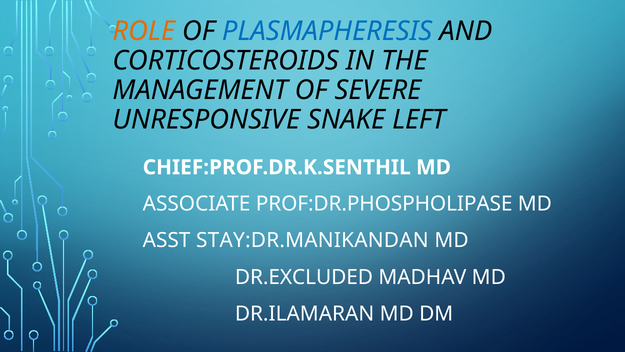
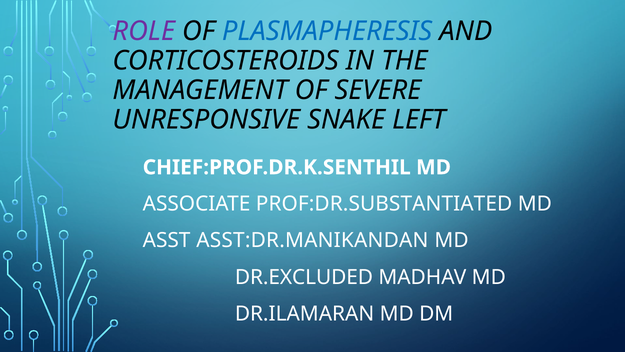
ROLE colour: orange -> purple (144, 31)
PROF:DR.PHOSPHOLIPASE: PROF:DR.PHOSPHOLIPASE -> PROF:DR.SUBSTANTIATED (384, 204)
STAY:DR.MANIKANDAN: STAY:DR.MANIKANDAN -> ASST:DR.MANIKANDAN (312, 240)
